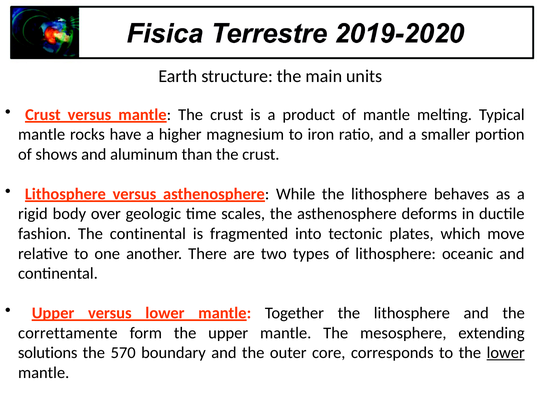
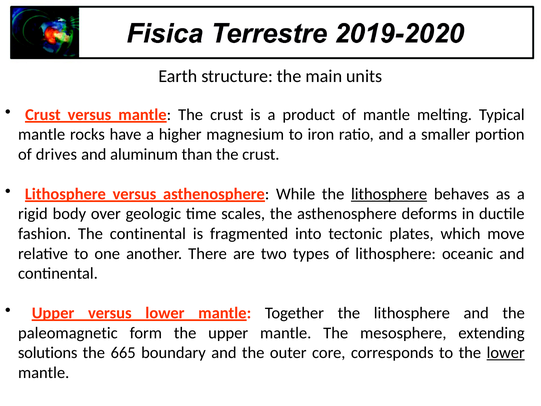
shows: shows -> drives (56, 154)
lithosphere underline: none -> present (389, 194)
correttamente: correttamente -> paleomagnetic (68, 333)
570: 570 -> 665 (123, 353)
